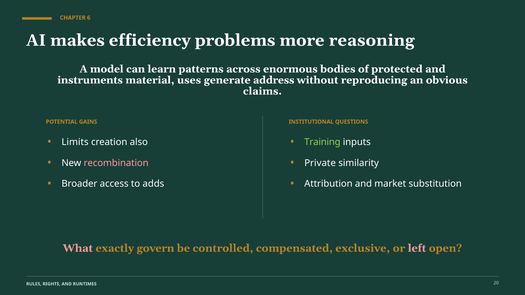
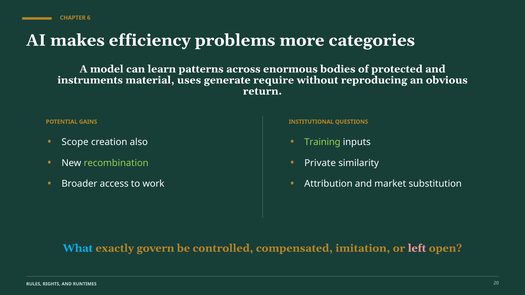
reasoning: reasoning -> categories (372, 40)
address: address -> require (274, 80)
claims: claims -> return (262, 91)
Limits: Limits -> Scope (75, 142)
recombination colour: pink -> light green (116, 163)
adds: adds -> work (153, 184)
What colour: pink -> light blue (78, 248)
exclusive: exclusive -> imitation (363, 248)
